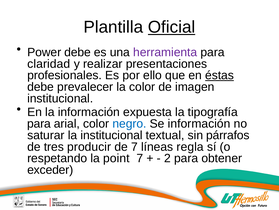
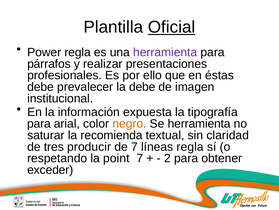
Power debe: debe -> regla (78, 52)
claridad: claridad -> párrafos (49, 64)
éstas underline: present -> none (219, 75)
la color: color -> debe (142, 87)
negro colour: blue -> orange (129, 123)
Se información: información -> herramienta (199, 123)
la institucional: institucional -> recomienda (112, 135)
párrafos: párrafos -> claridad (228, 135)
